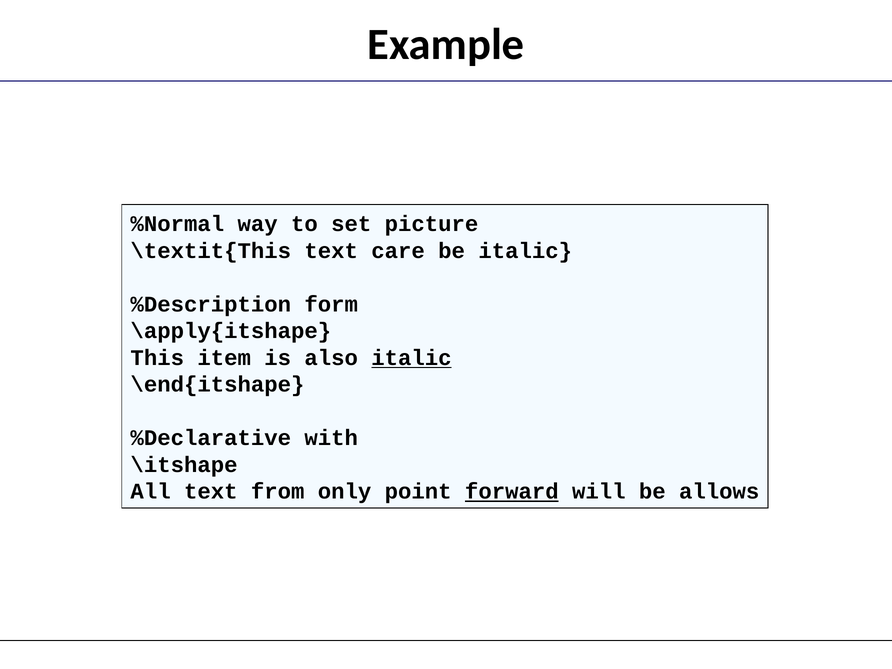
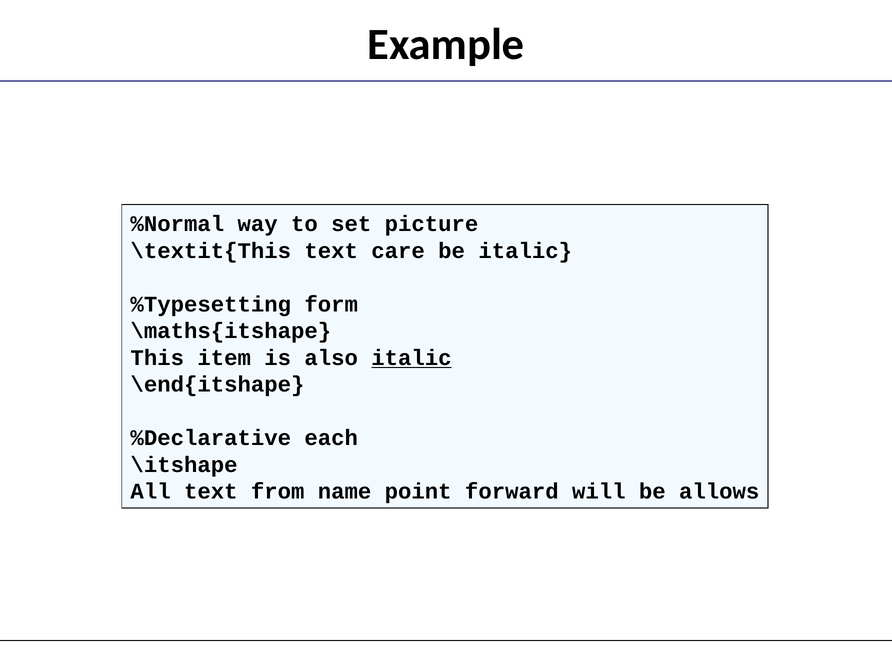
%Description: %Description -> %Typesetting (211, 304)
\apply{itshape: \apply{itshape -> \maths{itshape (231, 331)
with: with -> each (331, 438)
only: only -> name (345, 492)
forward underline: present -> none (512, 492)
